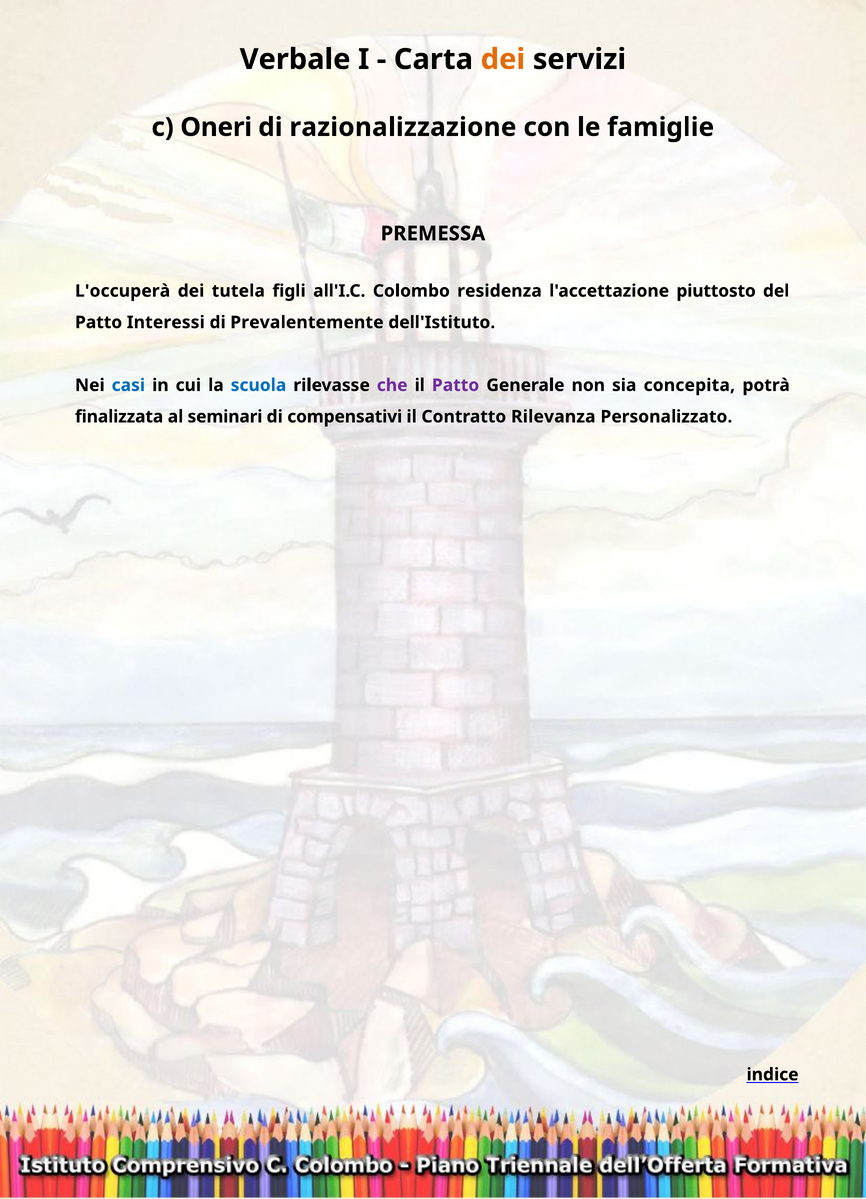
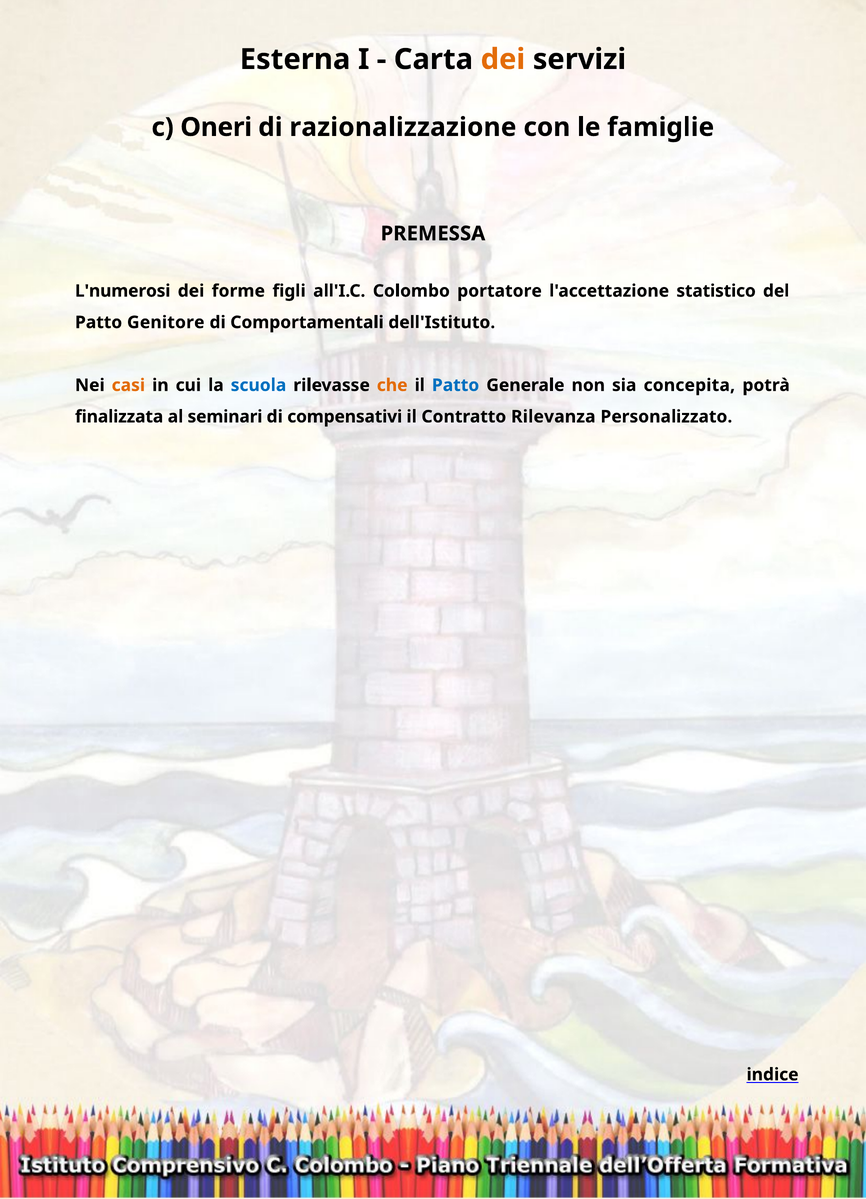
Verbale: Verbale -> Esterna (295, 59)
L'occuperà: L'occuperà -> L'numerosi (123, 291)
tutela: tutela -> forme (238, 291)
residenza: residenza -> portatore (500, 291)
piuttosto: piuttosto -> statistico (716, 291)
Interessi: Interessi -> Genitore (166, 322)
Prevalentemente: Prevalentemente -> Comportamentali (307, 322)
casi colour: blue -> orange (128, 385)
che colour: purple -> orange (392, 385)
Patto colour: purple -> blue (456, 385)
